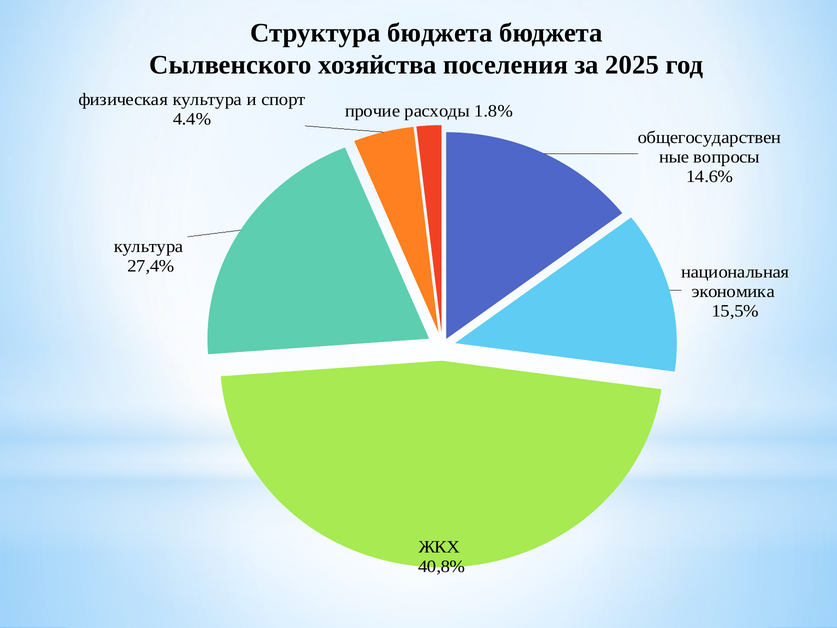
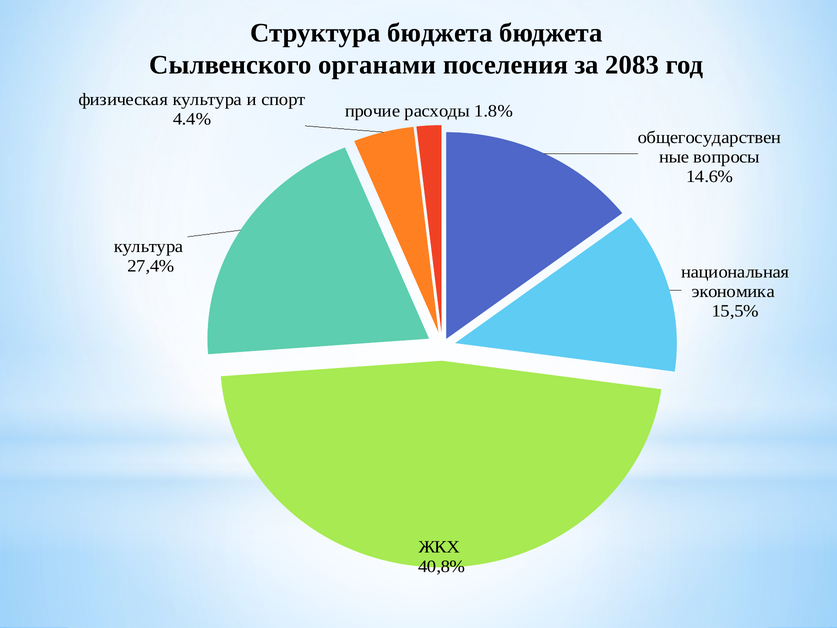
хозяйства: хозяйства -> органами (377, 65)
2025: 2025 -> 2083 (632, 65)
